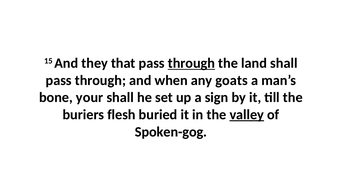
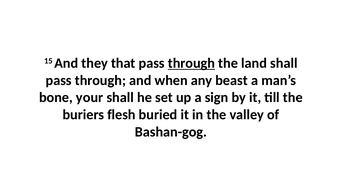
goats: goats -> beast (232, 80)
valley underline: present -> none (247, 114)
Spoken-gog: Spoken-gog -> Bashan-gog (171, 131)
